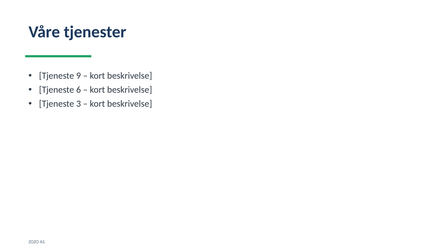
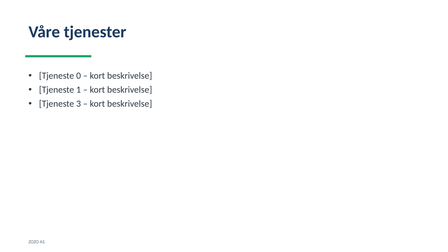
9: 9 -> 0 (79, 76)
6: 6 -> 1 (79, 90)
